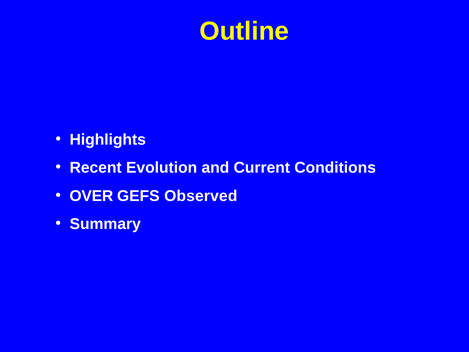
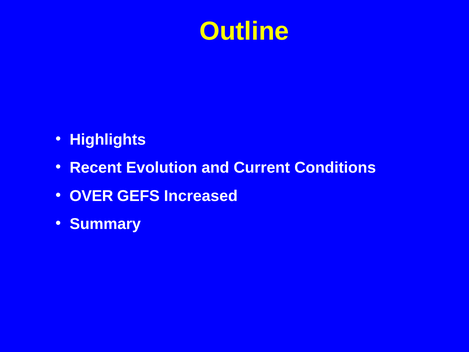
Observed: Observed -> Increased (201, 196)
